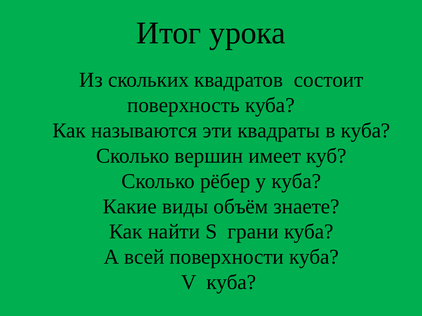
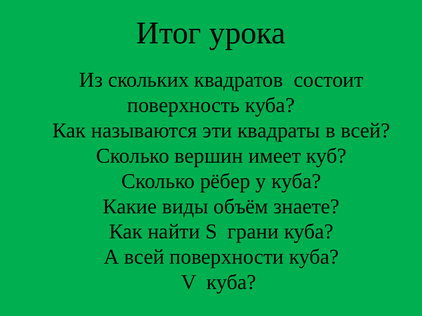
в куба: куба -> всей (365, 131)
